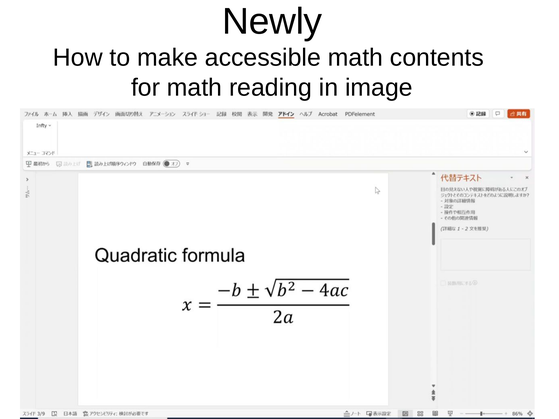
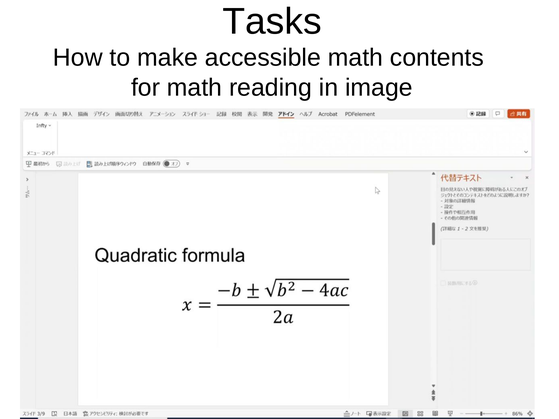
Newly: Newly -> Tasks (272, 21)
